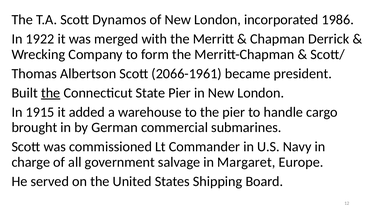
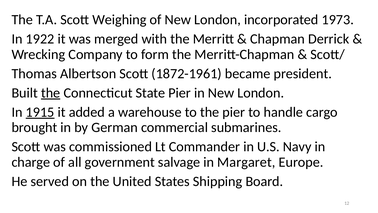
Dynamos: Dynamos -> Weighing (119, 20)
1986: 1986 -> 1973 (338, 20)
2066-1961: 2066-1961 -> 1872-1961 (187, 73)
1915 underline: none -> present (40, 112)
